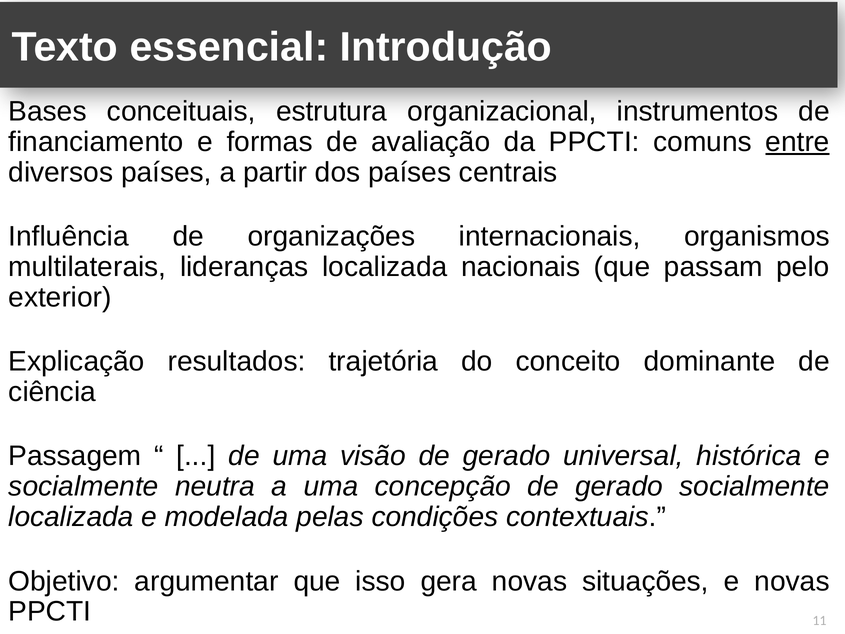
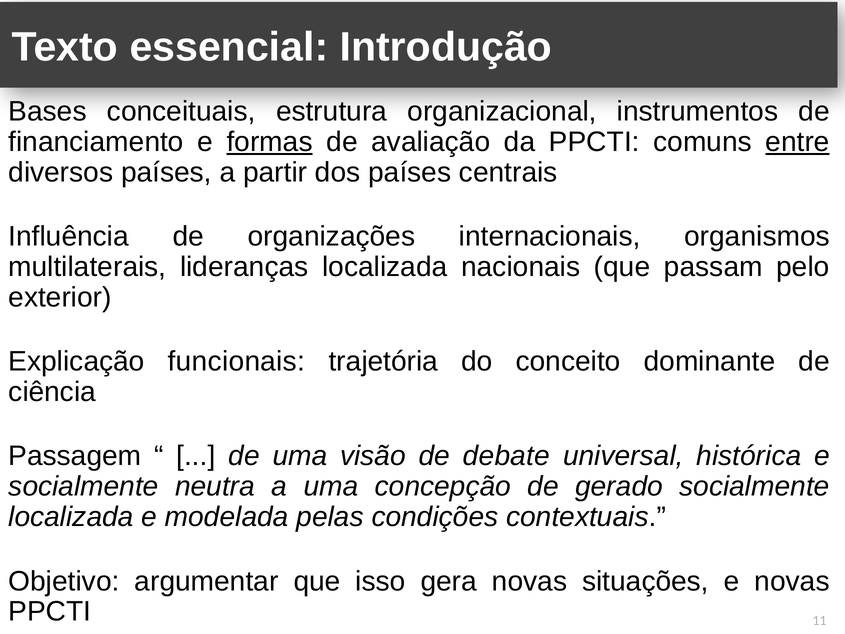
formas underline: none -> present (270, 142)
resultados: resultados -> funcionais (236, 361)
visão de gerado: gerado -> debate (506, 456)
